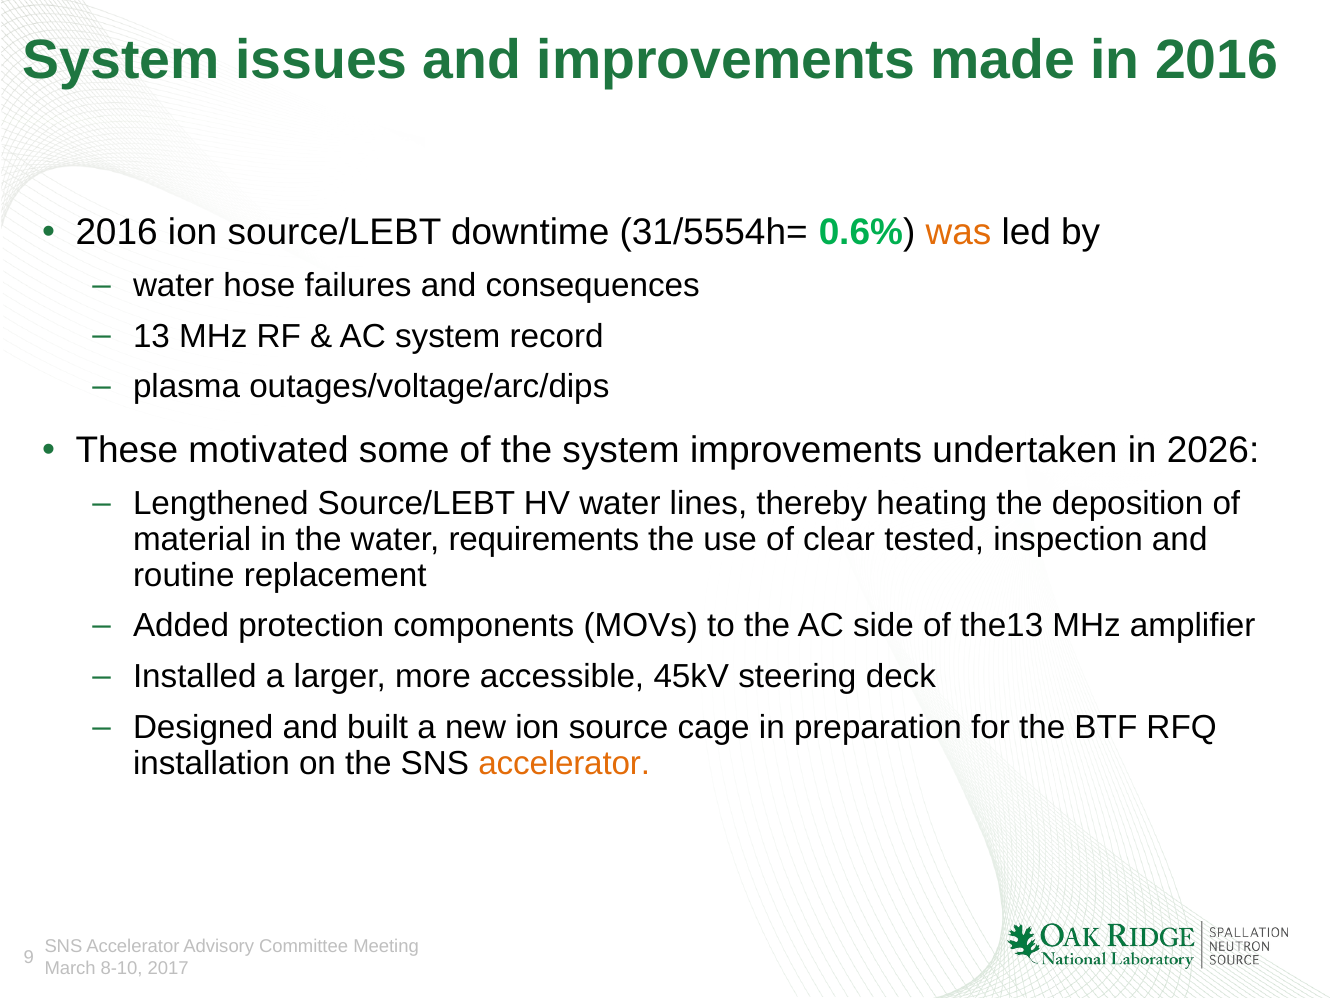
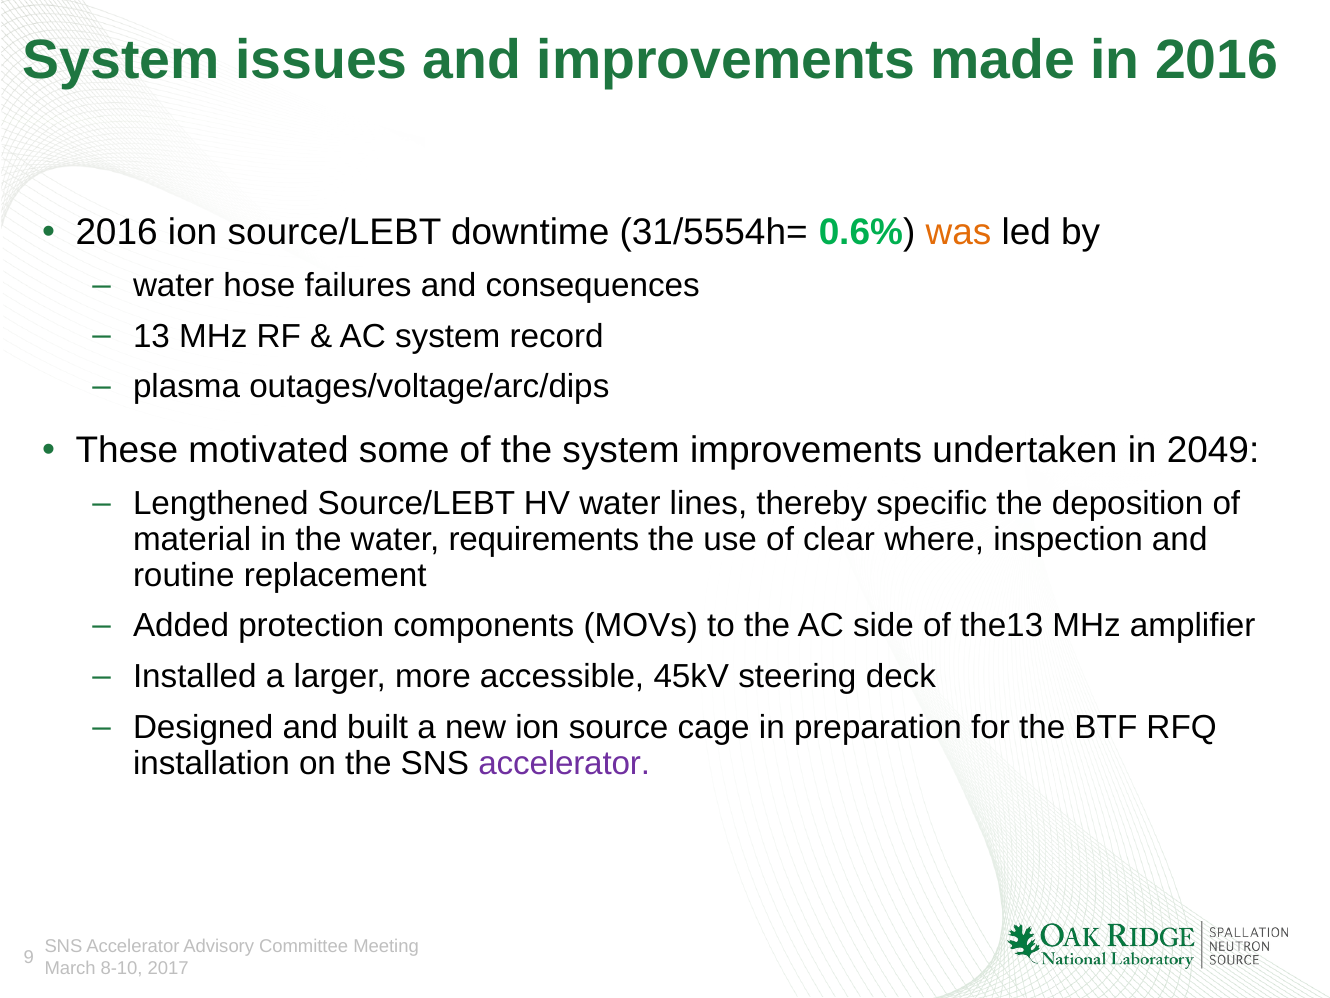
2026: 2026 -> 2049 (1213, 450)
heating: heating -> specific (932, 503)
tested: tested -> where (934, 539)
accelerator colour: orange -> purple (564, 763)
